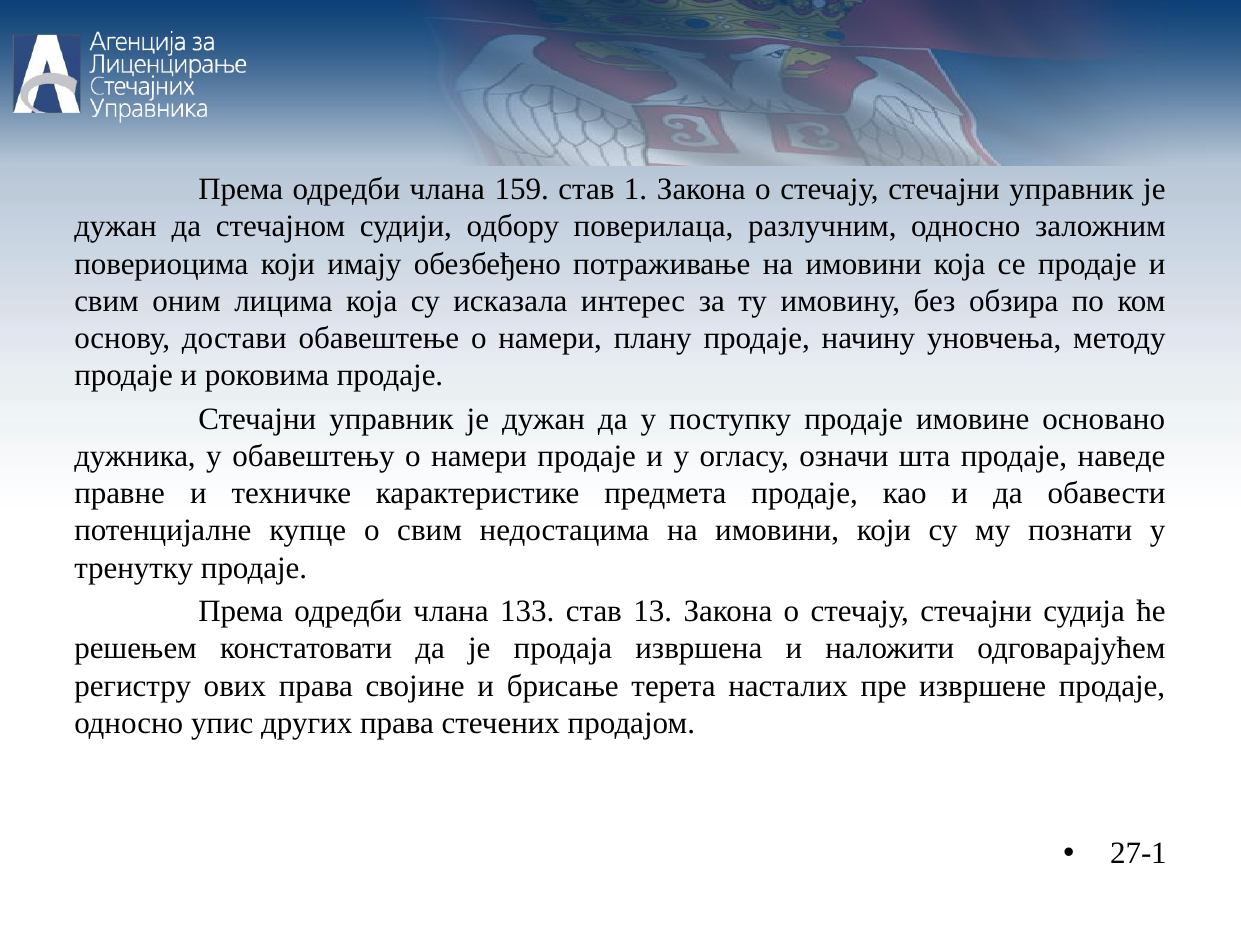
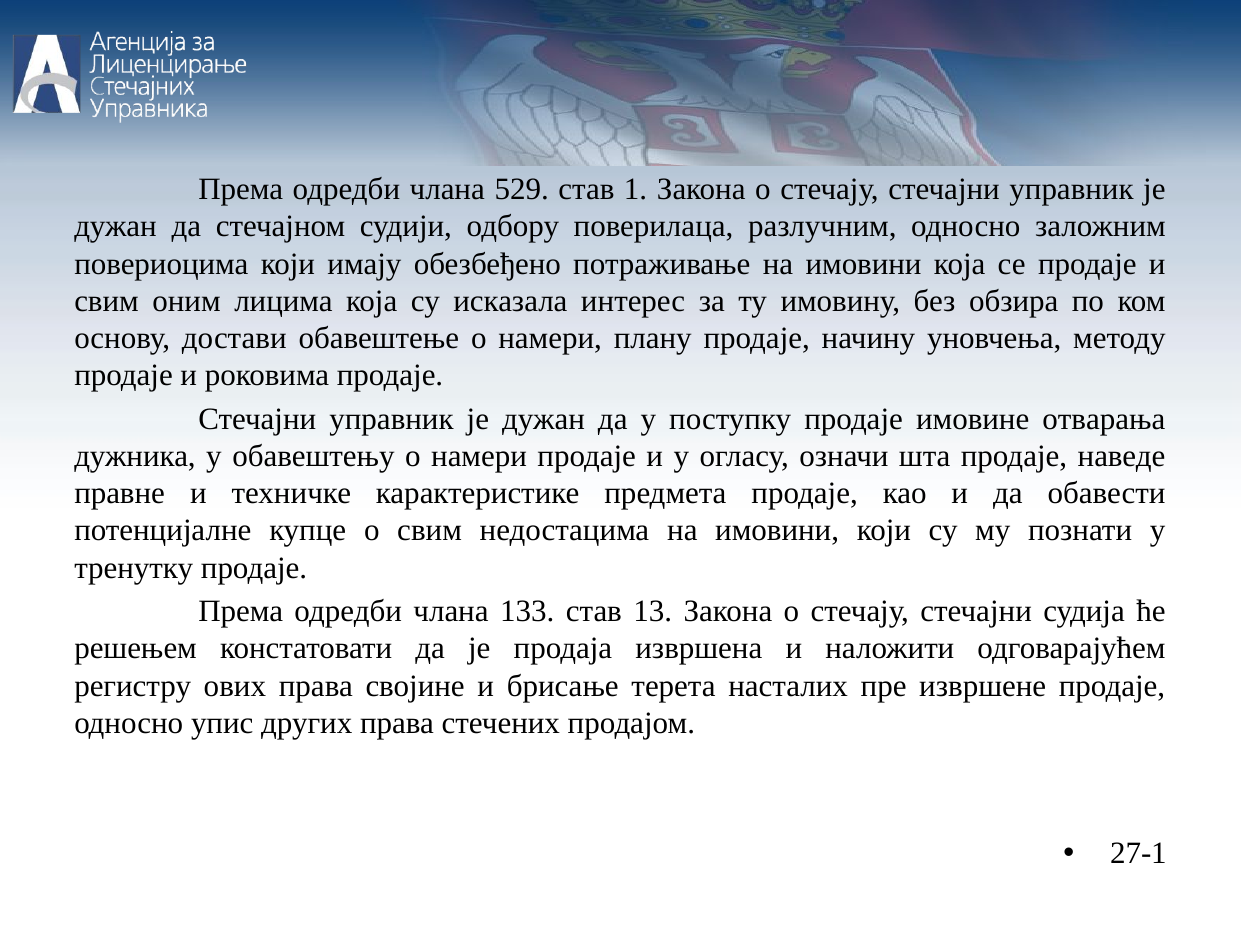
159: 159 -> 529 (522, 189)
основано: основано -> отварања (1104, 419)
